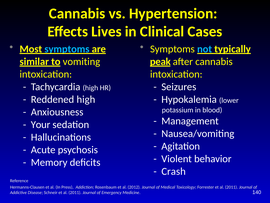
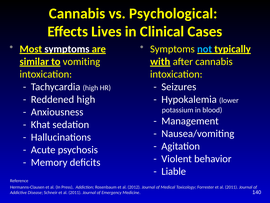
Hypertension: Hypertension -> Psychological (173, 13)
symptoms colour: light blue -> white (67, 49)
peak: peak -> with (160, 61)
Your: Your -> Khat (41, 124)
Crash: Crash -> Liable (174, 171)
